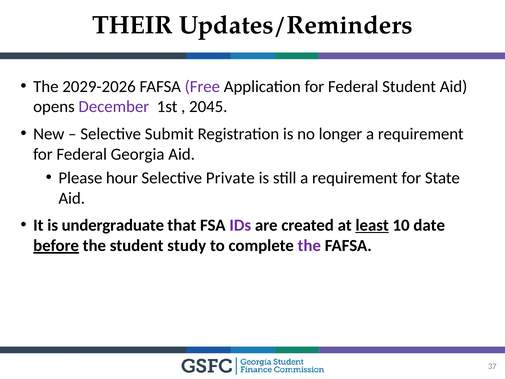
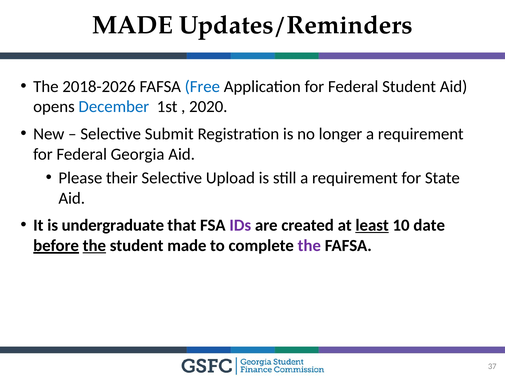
THEIR: THEIR -> MADE (132, 25)
2029-2026: 2029-2026 -> 2018-2026 (99, 86)
Free colour: purple -> blue (202, 86)
December colour: purple -> blue (114, 107)
2045: 2045 -> 2020 (208, 107)
hour: hour -> their (122, 178)
Private: Private -> Upload (230, 178)
the underline: none -> present (94, 245)
student study: study -> made (187, 245)
